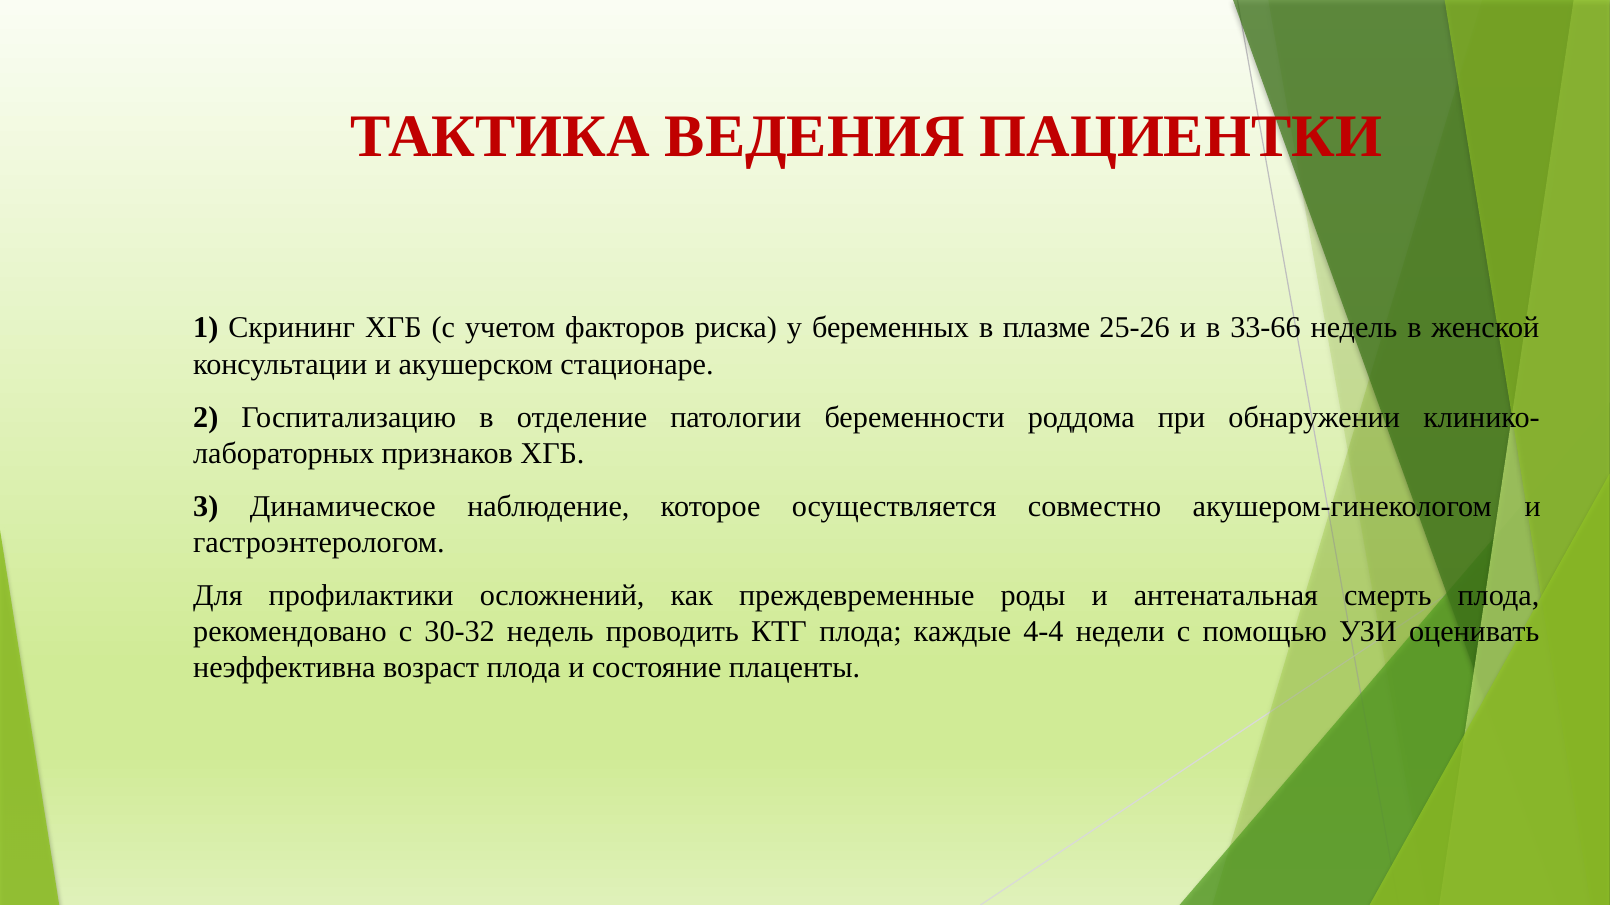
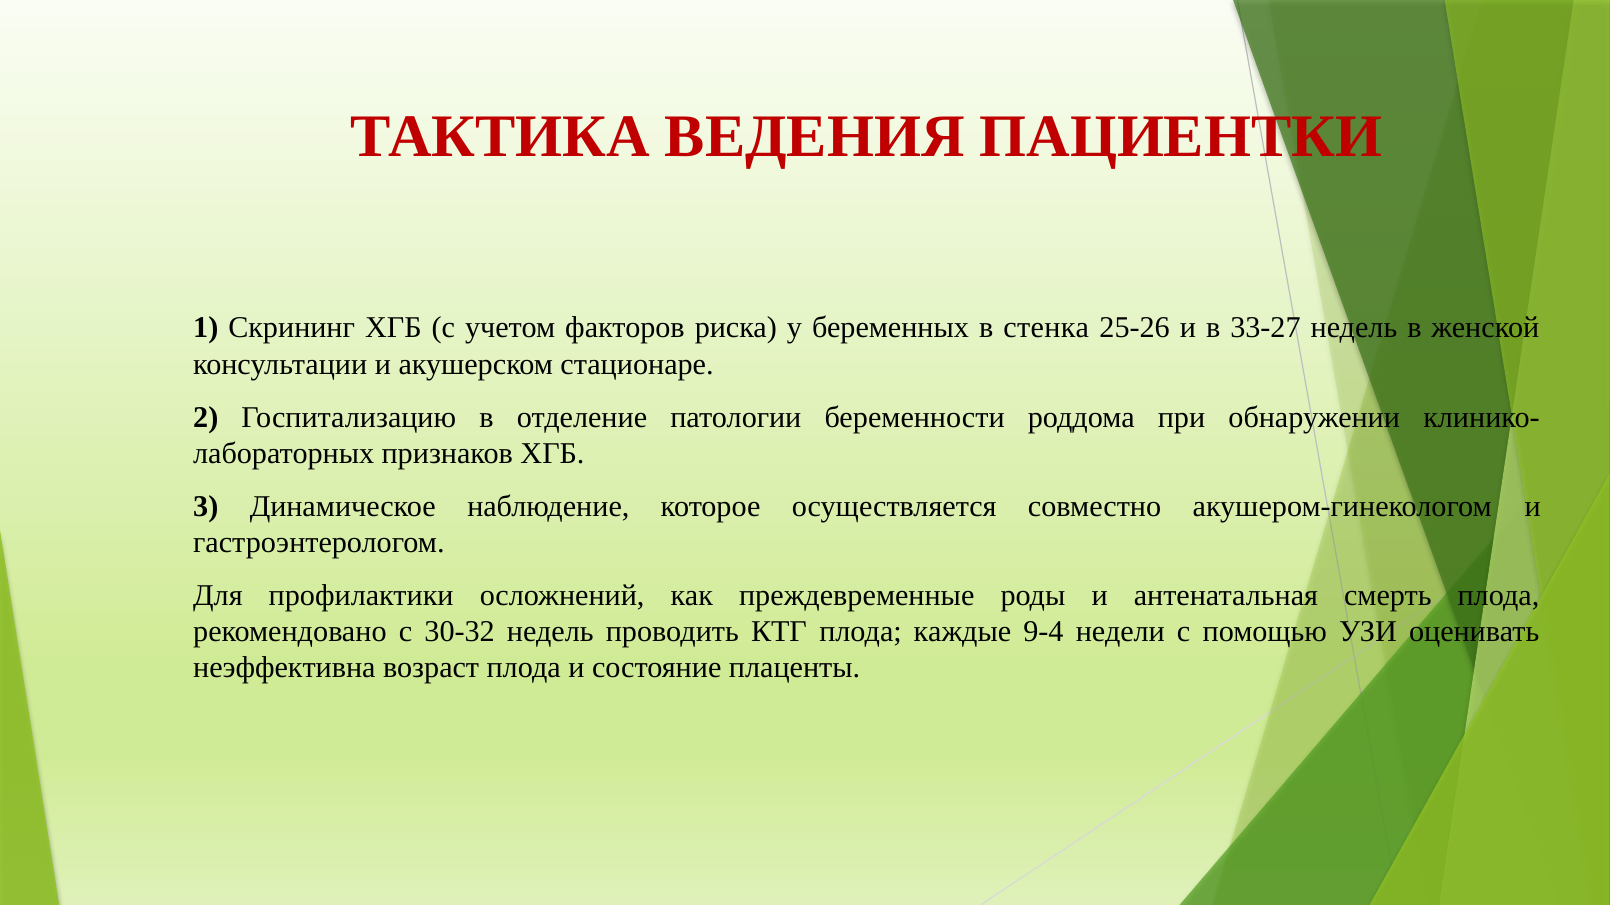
плазме: плазме -> стенка (1046, 328)
33-66: 33-66 -> 33-27 (1265, 328)
4-4: 4-4 -> 9-4 (1043, 632)
